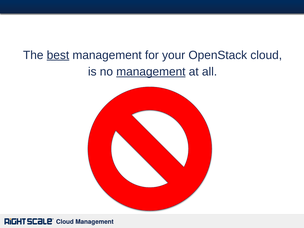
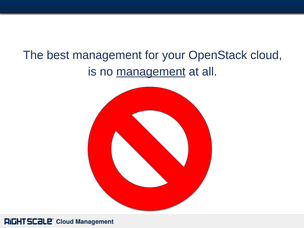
best underline: present -> none (58, 55)
